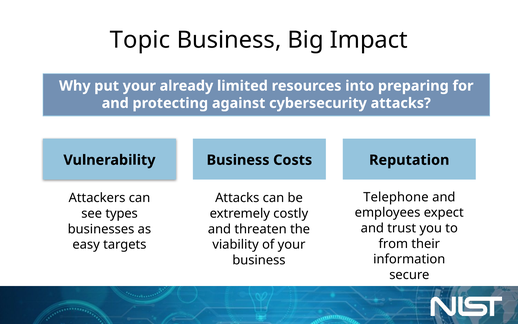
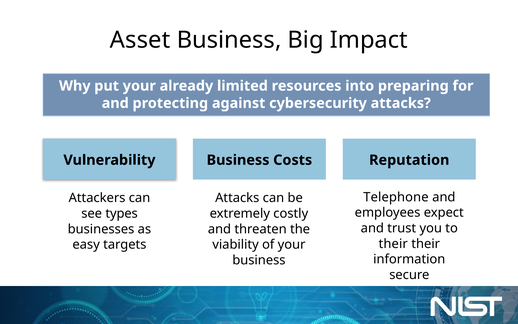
Topic: Topic -> Asset (140, 40)
from: from -> their (393, 244)
